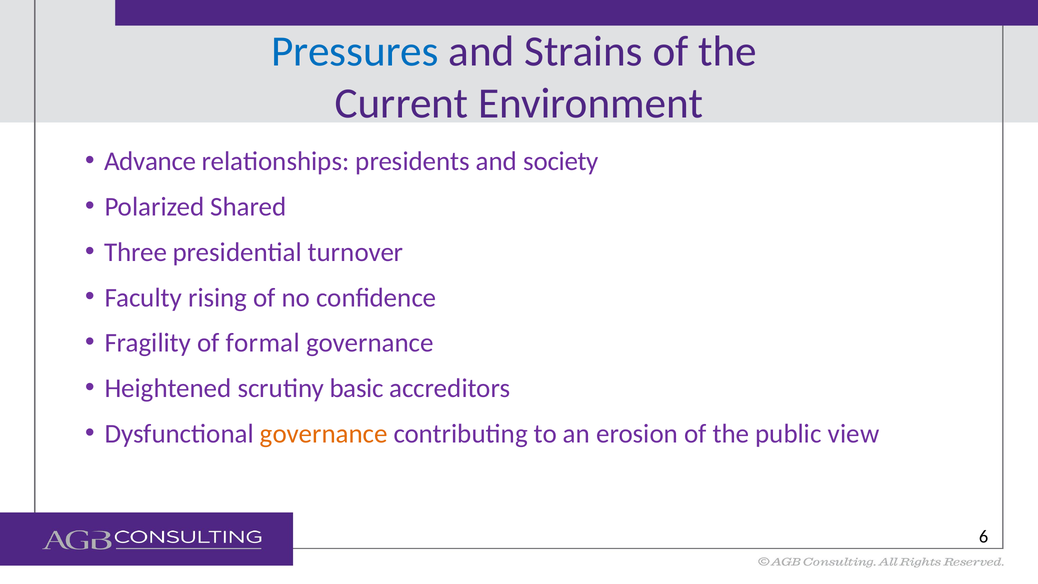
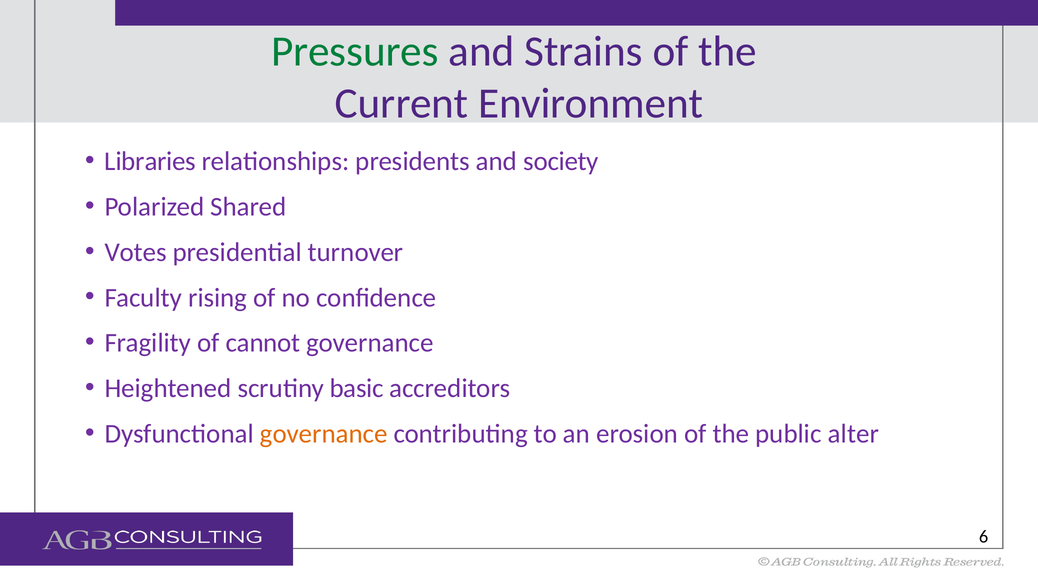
Pressures colour: blue -> green (355, 52)
Advance: Advance -> Libraries (150, 161)
Three: Three -> Votes (136, 252)
formal: formal -> cannot (263, 343)
view: view -> alter (854, 434)
